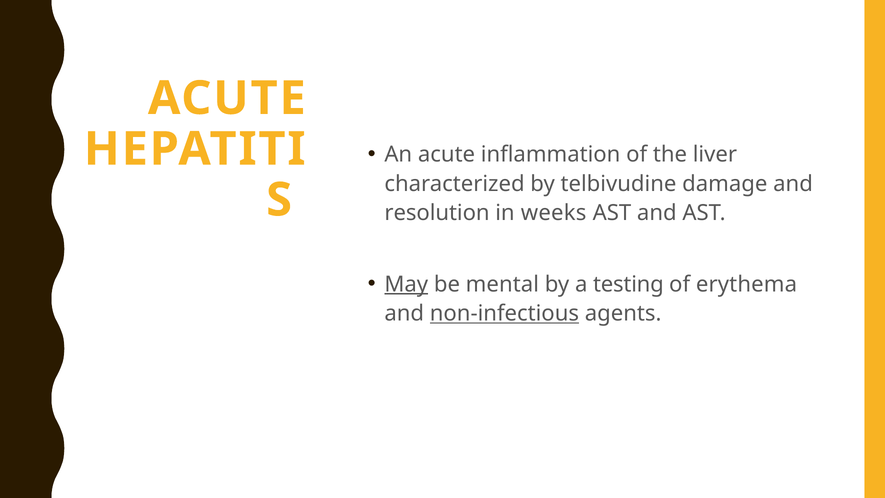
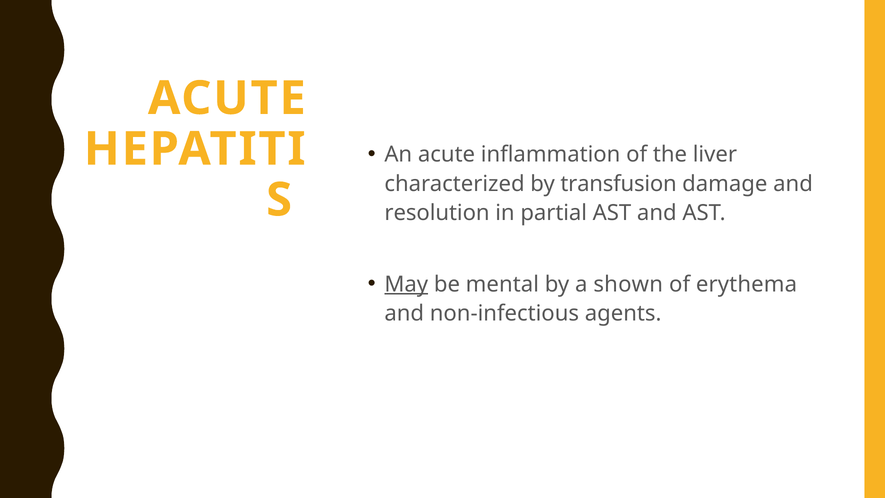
telbivudine: telbivudine -> transfusion (619, 184)
weeks: weeks -> partial (554, 213)
testing: testing -> shown (628, 284)
non-infectious underline: present -> none (504, 313)
